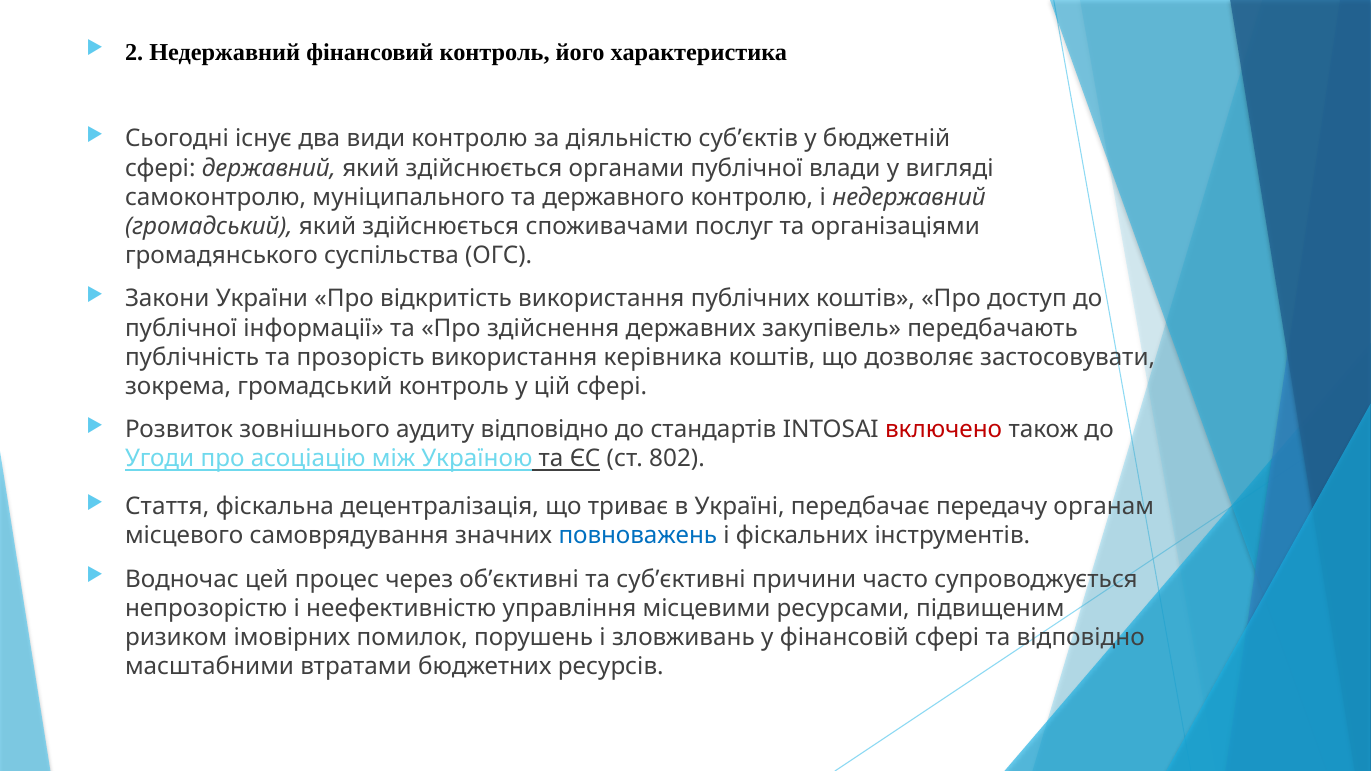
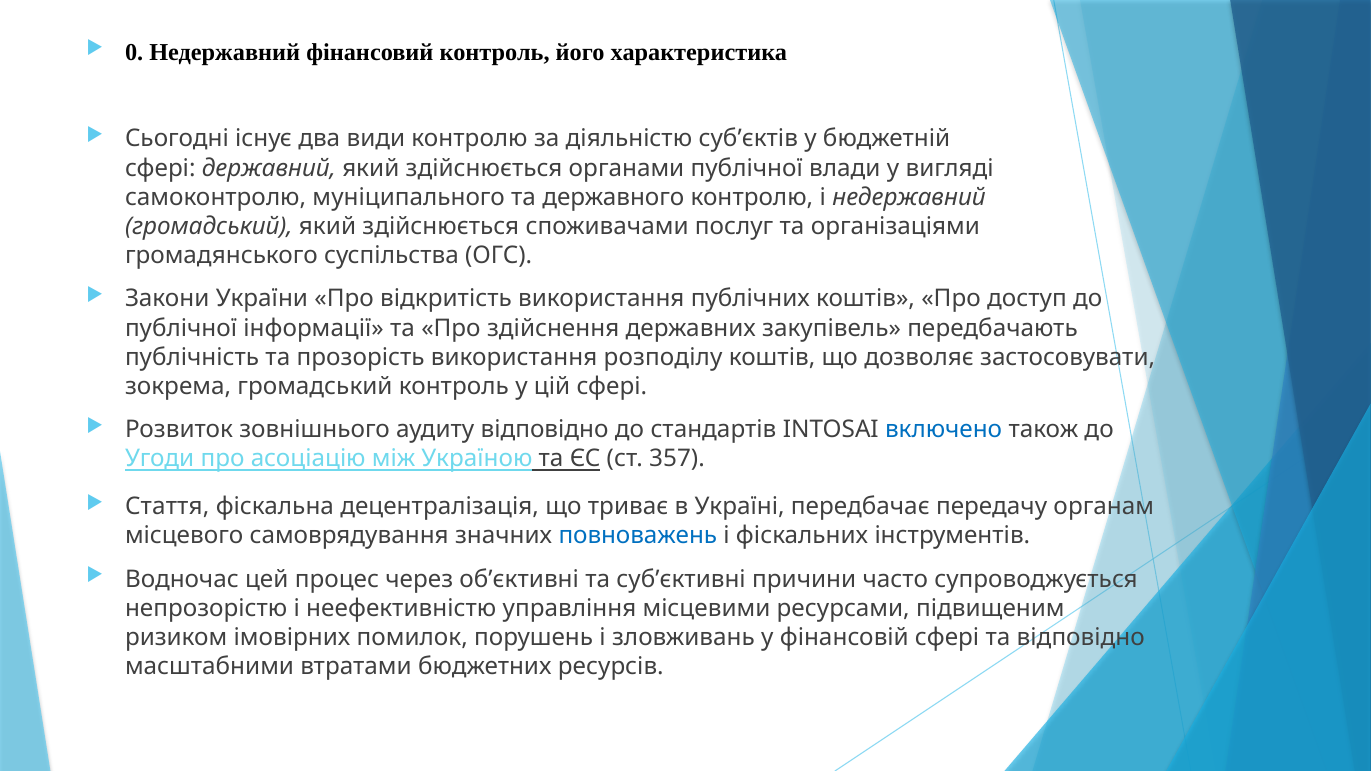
2: 2 -> 0 (134, 52)
керівника: керівника -> розподілу (663, 357)
включено colour: red -> blue (944, 430)
802: 802 -> 357 (677, 459)
